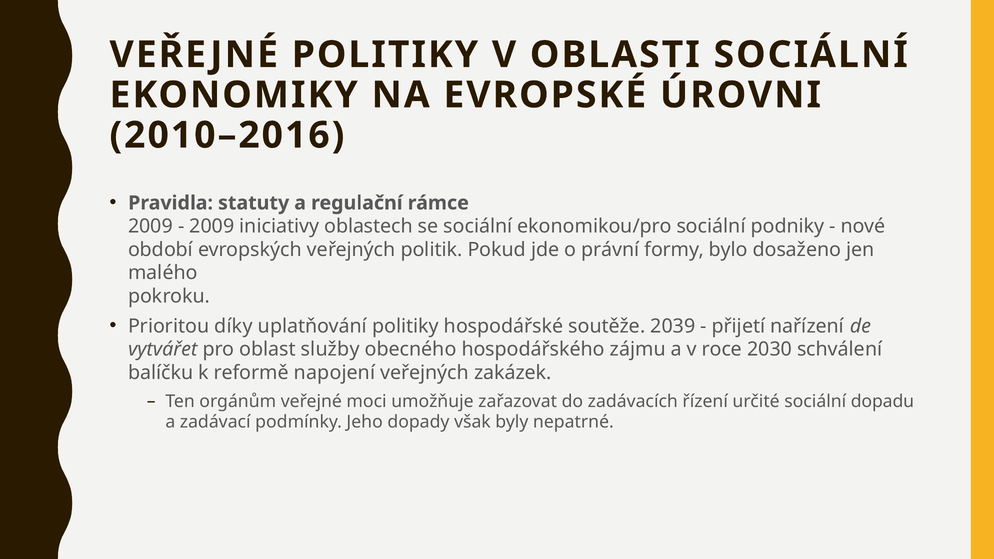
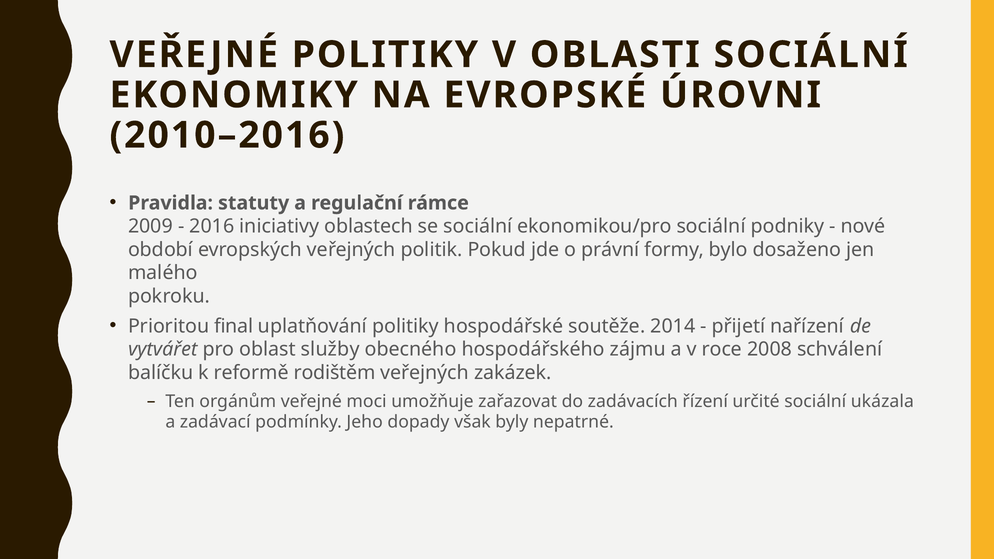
2009: 2009 -> 2016 (212, 226)
díky: díky -> final (234, 326)
2039: 2039 -> 2014 (673, 326)
2030: 2030 -> 2008 (770, 350)
napojení: napojení -> rodištěm (335, 373)
dopadu: dopadu -> ukázala (882, 401)
